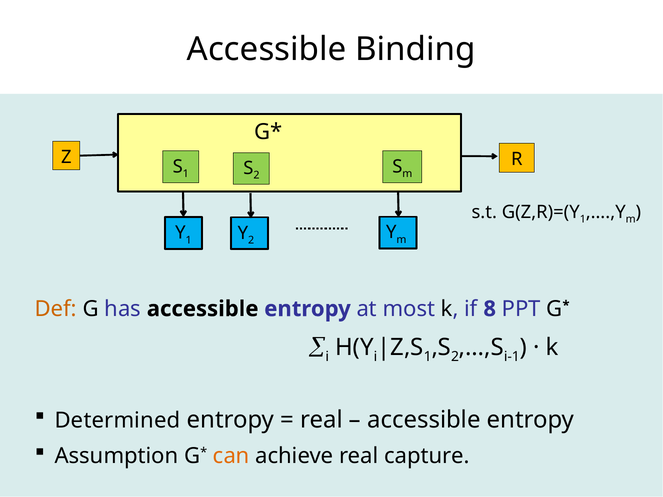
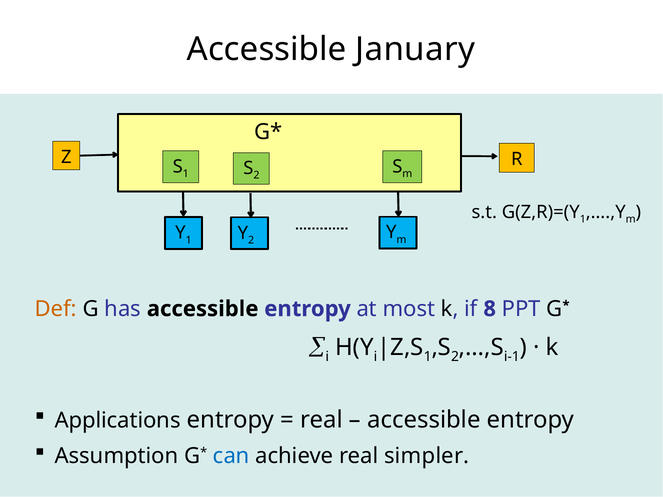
Binding: Binding -> January (415, 49)
Determined: Determined -> Applications (118, 421)
can colour: orange -> blue (231, 456)
capture: capture -> simpler (427, 456)
